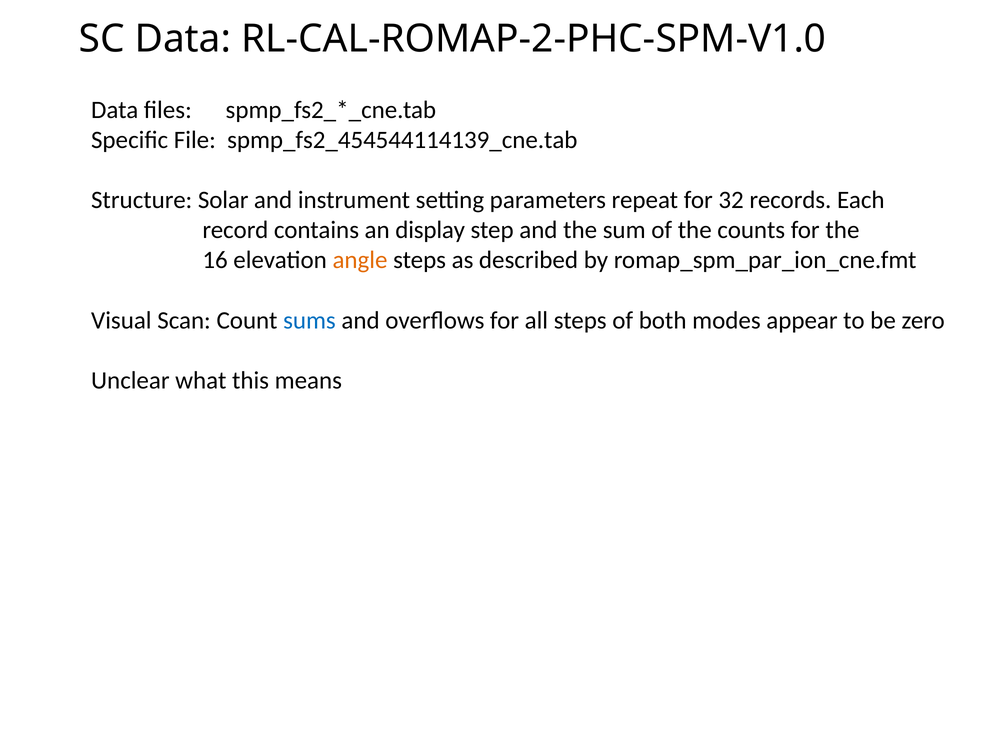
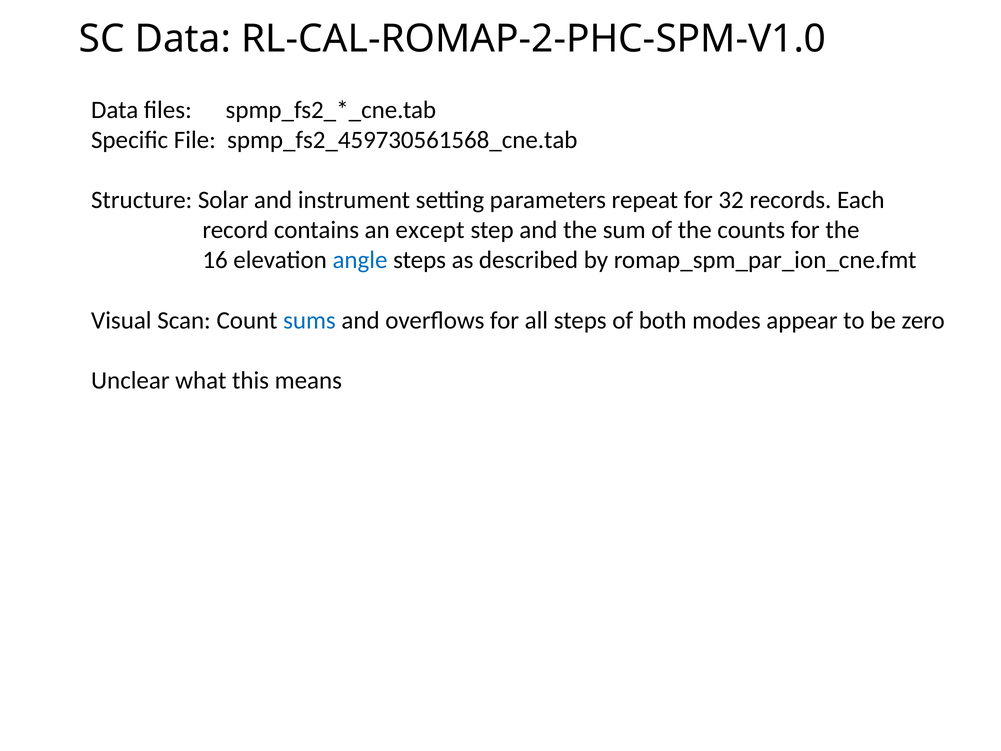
spmp_fs2_454544114139_cne.tab: spmp_fs2_454544114139_cne.tab -> spmp_fs2_459730561568_cne.tab (402, 140)
display: display -> except (430, 230)
angle colour: orange -> blue (360, 260)
